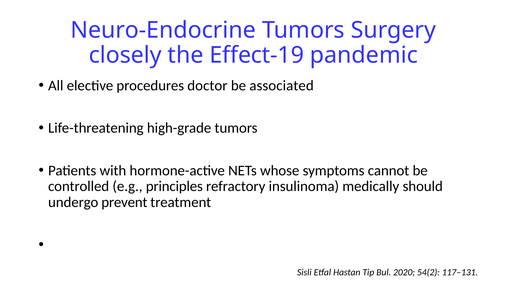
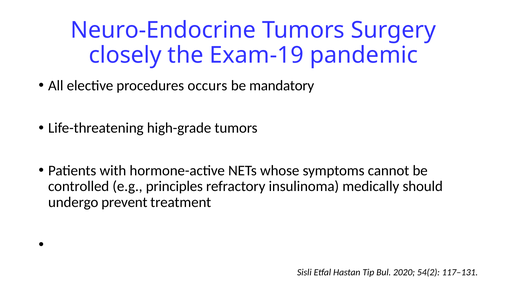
Effect-19: Effect-19 -> Exam-19 (257, 55)
doctor: doctor -> occurs (207, 86)
associated: associated -> mandatory (282, 86)
